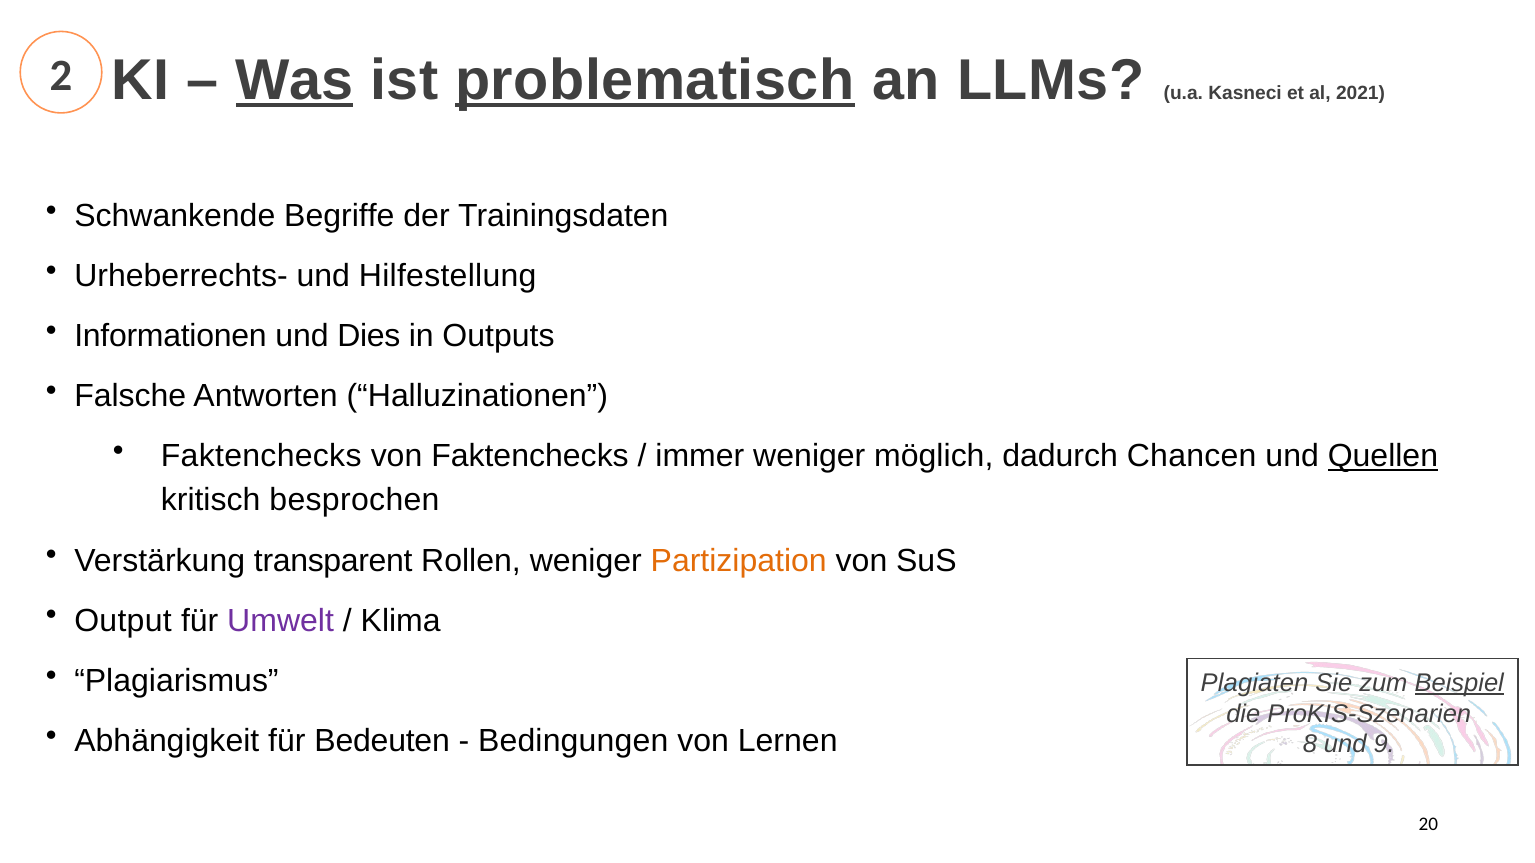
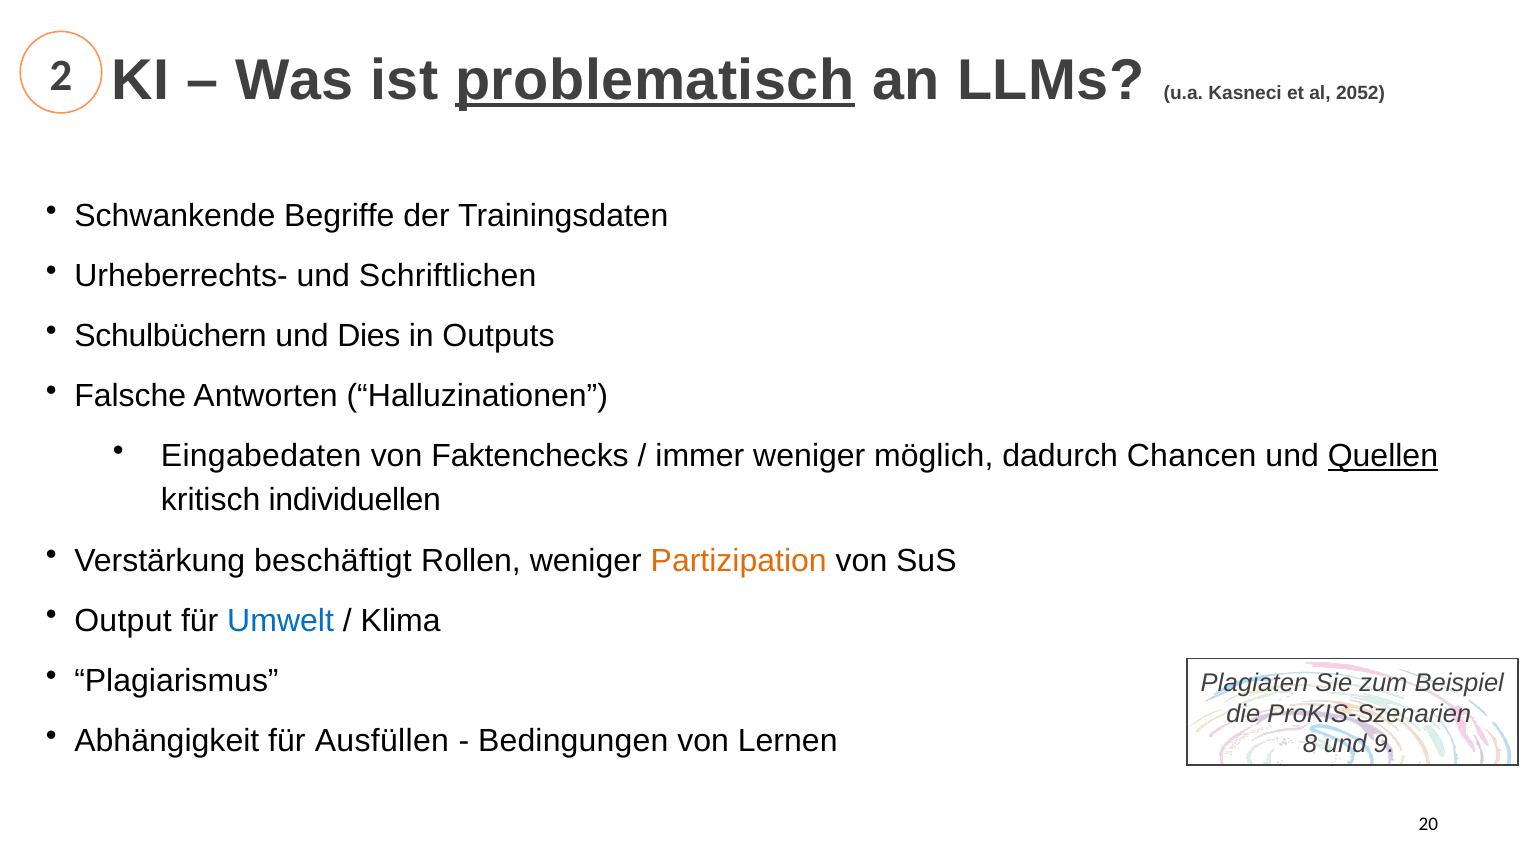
Was underline: present -> none (295, 80)
2021: 2021 -> 2052 (1360, 93)
Hilfestellung: Hilfestellung -> Schriftlichen (448, 276)
Informationen: Informationen -> Schulbüchern (170, 336)
Faktenchecks: Faktenchecks -> Eingabedaten (261, 456)
besprochen: besprochen -> individuellen (355, 501)
transparent: transparent -> beschäftigt (333, 561)
Umwelt colour: purple -> blue (281, 621)
Beispiel underline: present -> none (1459, 683)
Bedeuten: Bedeuten -> Ausfüllen (382, 741)
